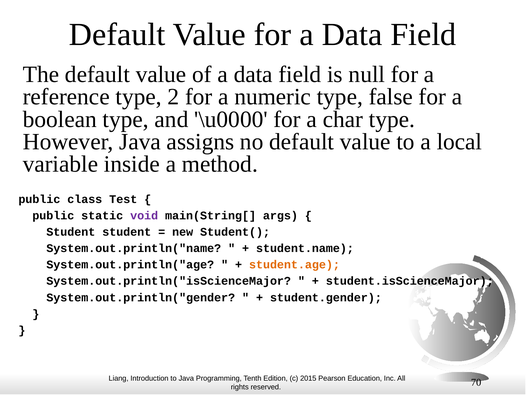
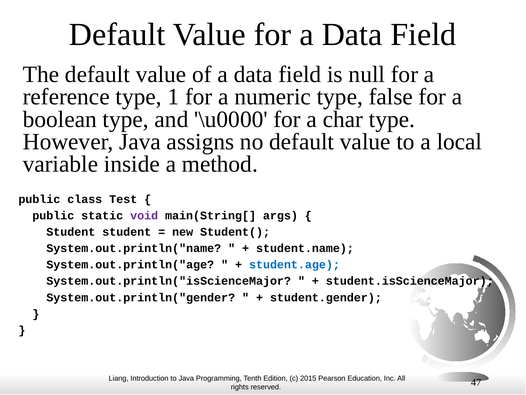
2: 2 -> 1 (173, 97)
student.age colour: orange -> blue (294, 264)
70: 70 -> 47 (476, 382)
